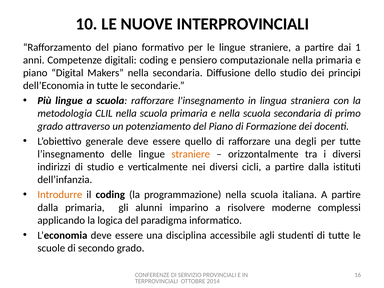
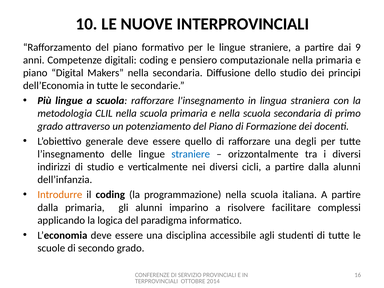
1: 1 -> 9 (358, 47)
straniere colour: orange -> blue (191, 154)
dalla istituti: istituti -> alunni (347, 167)
moderne: moderne -> facilitare (291, 207)
